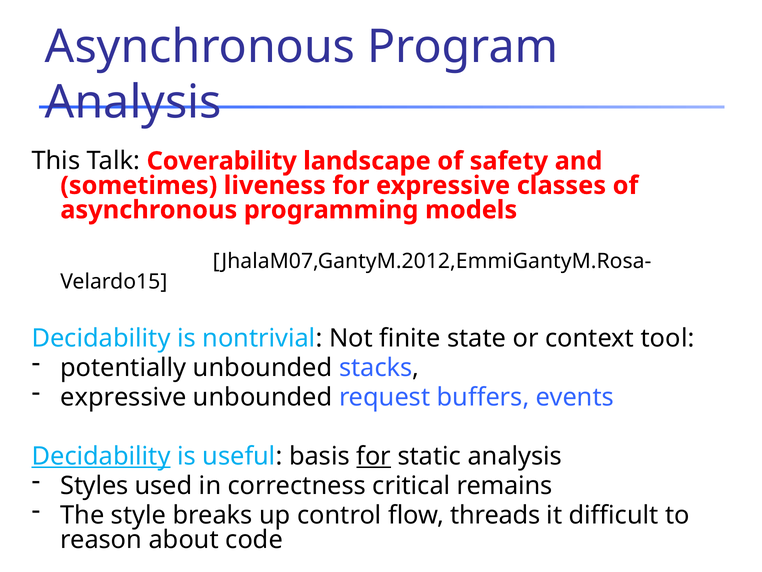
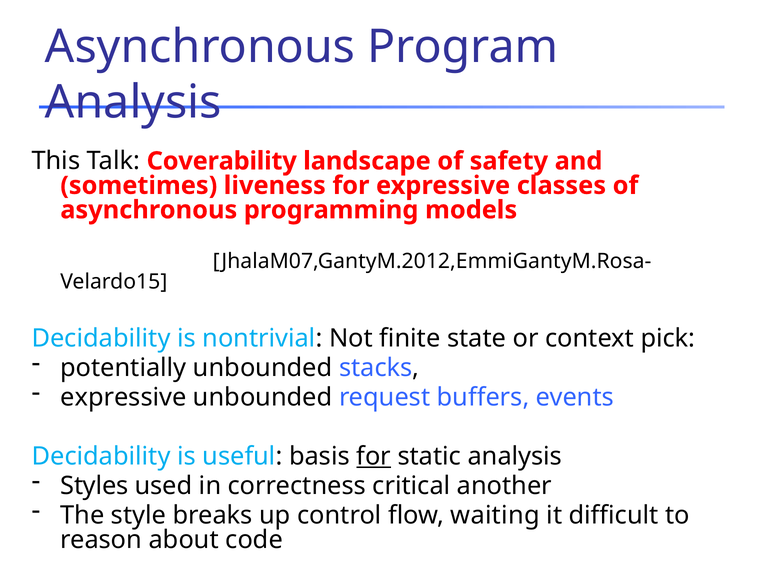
tool: tool -> pick (668, 338)
Decidability underline: present -> none (101, 456)
remains: remains -> another (504, 485)
threads: threads -> waiting (495, 515)
